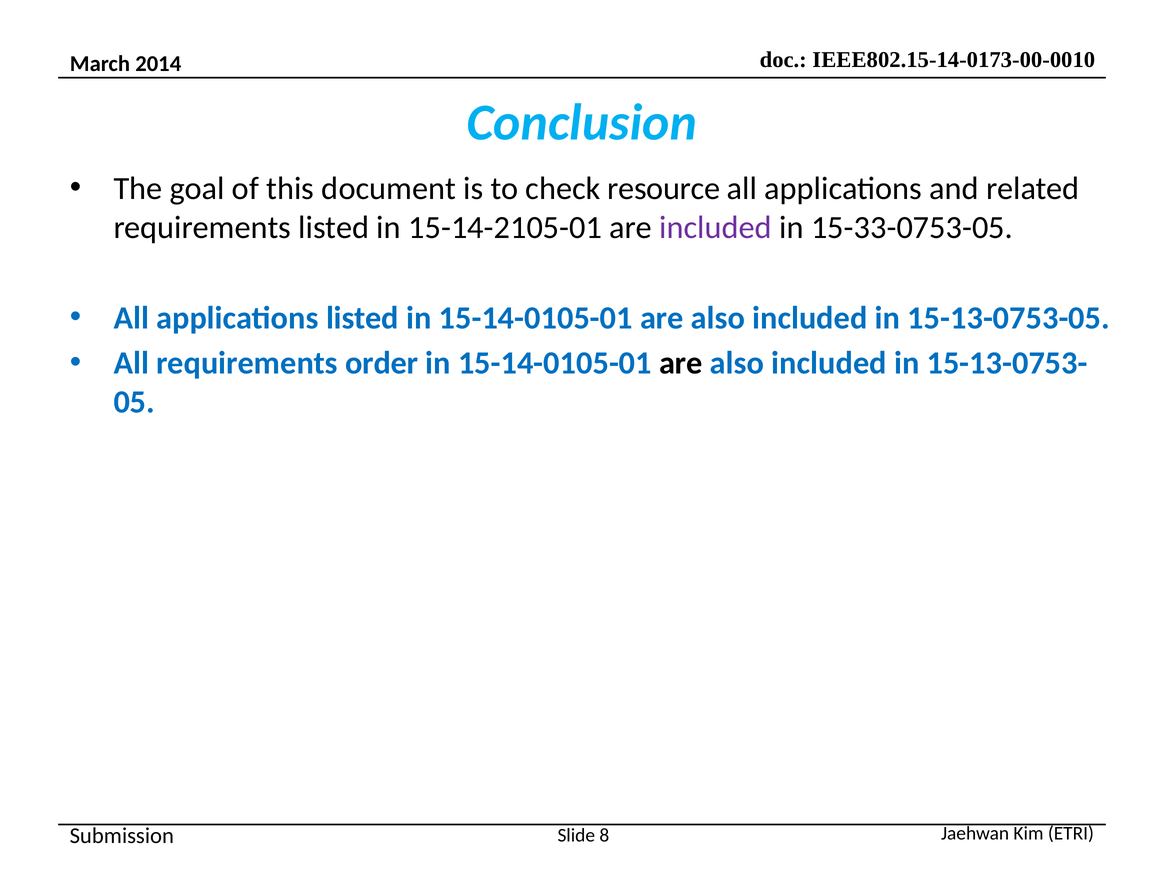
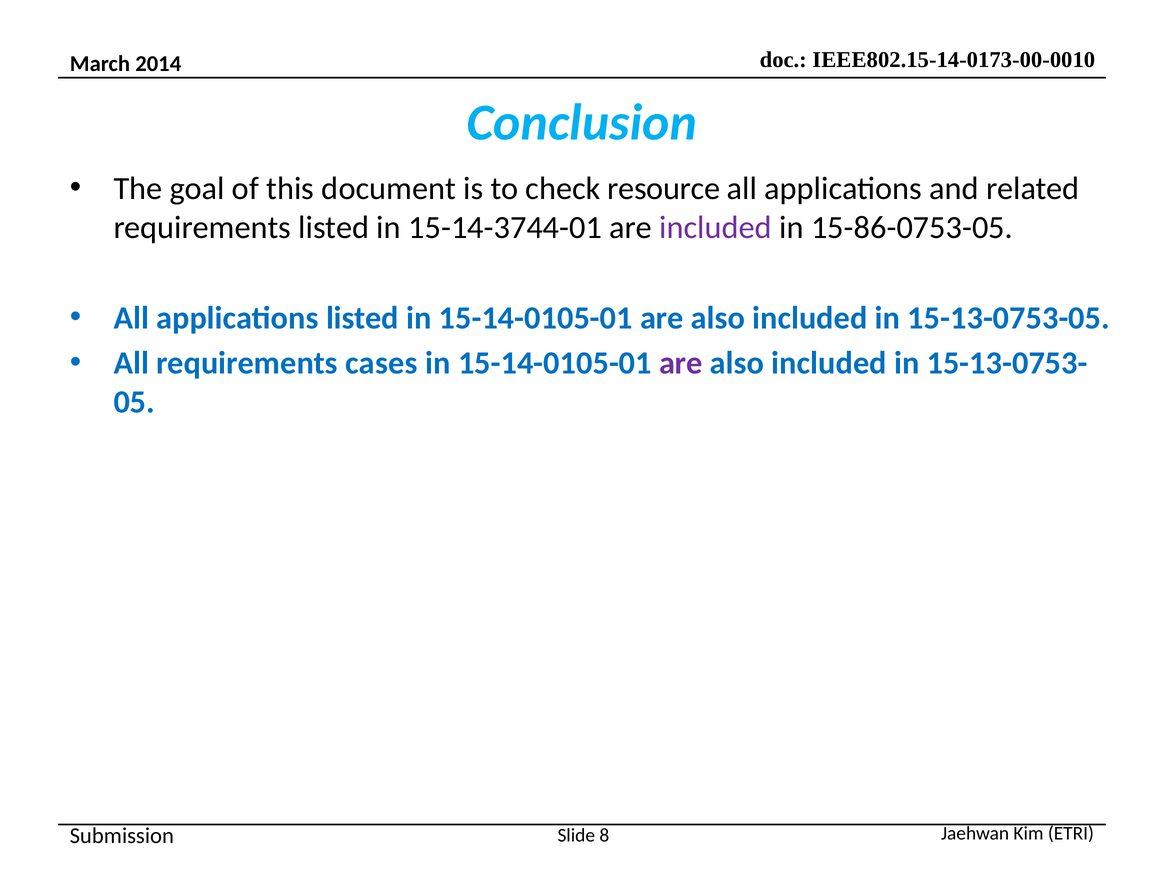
15-14-2105-01: 15-14-2105-01 -> 15-14-3744-01 (505, 227)
15-33-0753-05: 15-33-0753-05 -> 15-86-0753-05 (912, 227)
order: order -> cases (381, 363)
are colour: black -> purple (681, 363)
